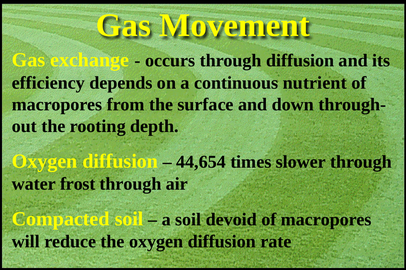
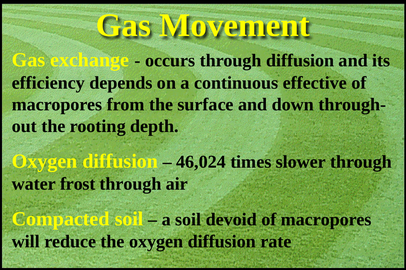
nutrient: nutrient -> effective (315, 83)
44,654: 44,654 -> 46,024 (201, 162)
